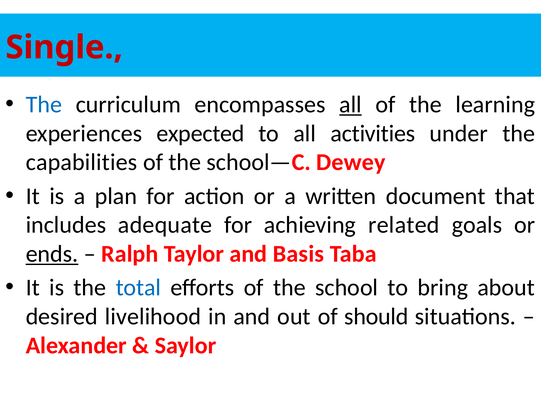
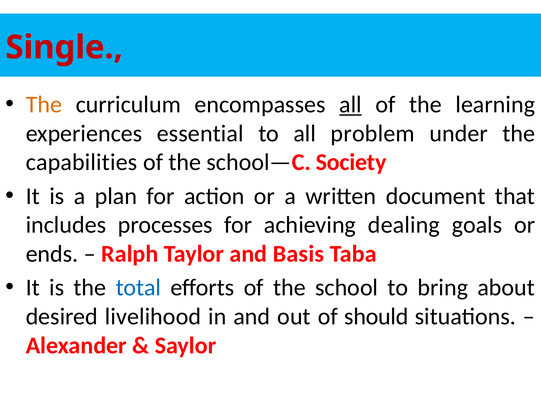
The colour: blue -> orange (44, 105)
expected: expected -> essential (200, 133)
activities: activities -> problem (373, 133)
Dewey: Dewey -> Society (351, 162)
adequate: adequate -> processes (165, 225)
related: related -> dealing (404, 225)
ends underline: present -> none (52, 254)
